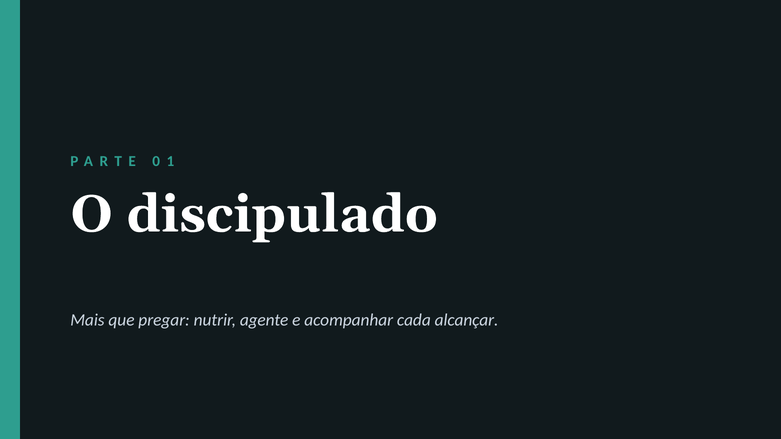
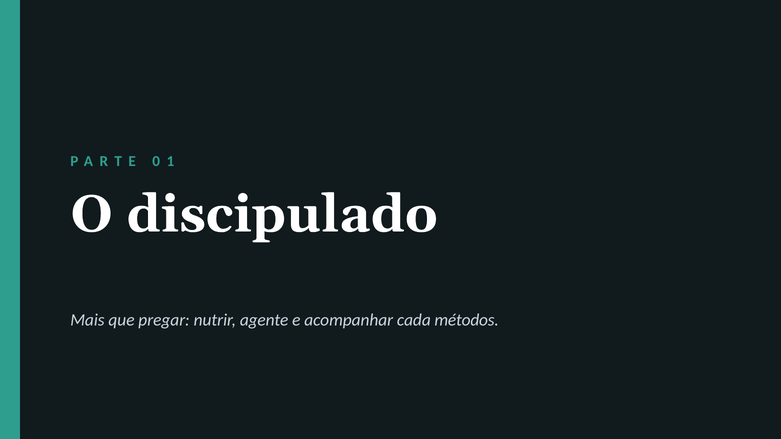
alcançar: alcançar -> métodos (467, 320)
